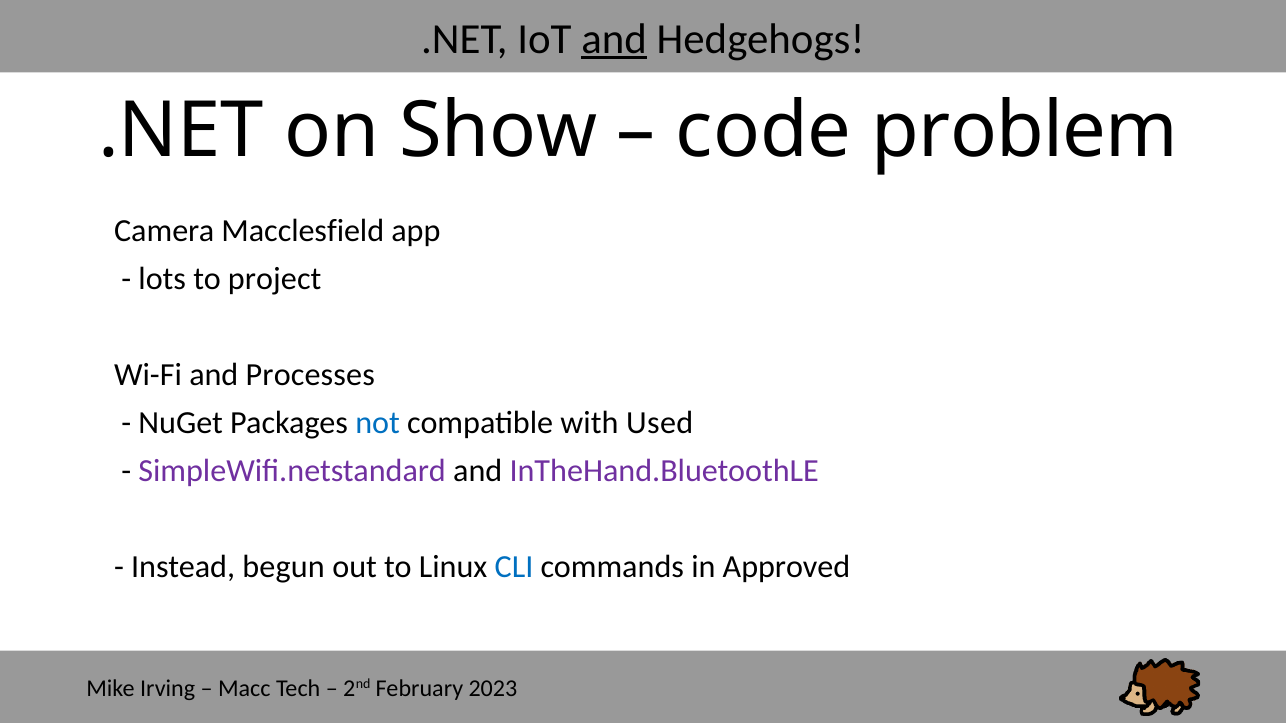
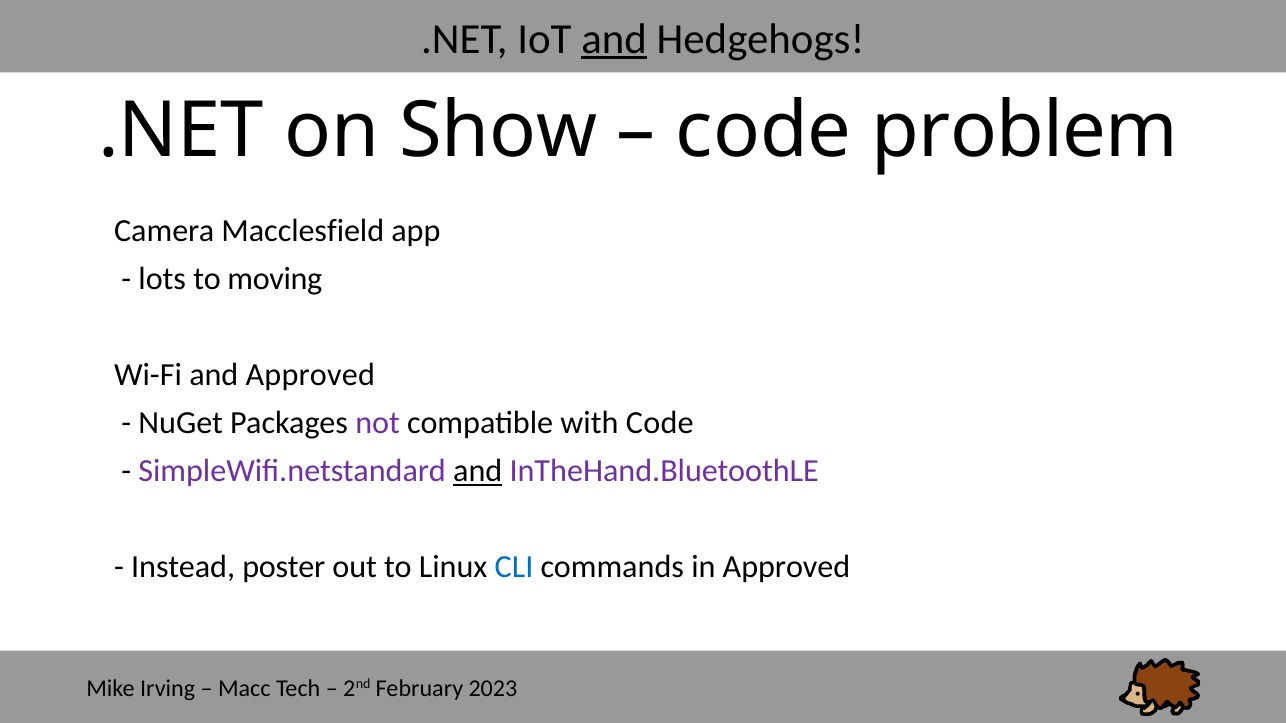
project: project -> moving (275, 279)
and Processes: Processes -> Approved (310, 375)
not colour: blue -> purple (378, 423)
with Used: Used -> Code (660, 423)
and underline: none -> present (478, 471)
begun: begun -> poster (284, 567)
